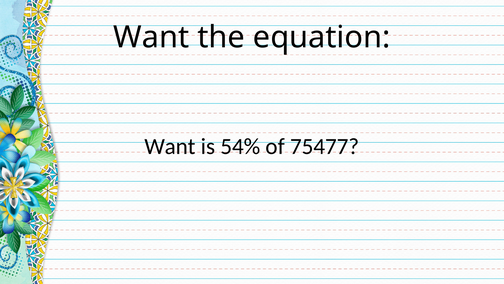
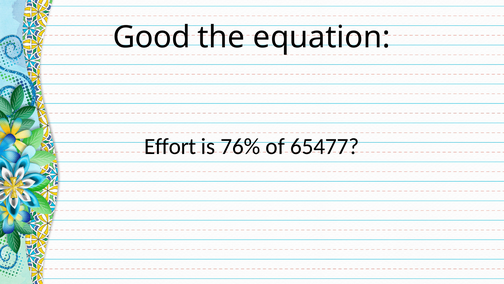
Want: Want -> Good (151, 37)
Want: Want -> Effort (170, 146)
54%: 54% -> 76% (240, 146)
75477: 75477 -> 65477 (325, 146)
